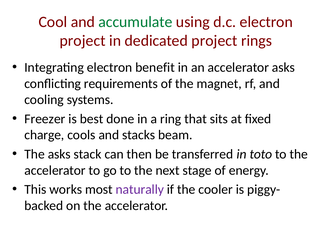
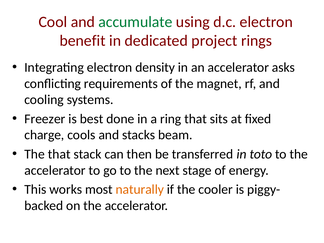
project: project -> benefit (83, 41)
benefit: benefit -> density (155, 67)
The asks: asks -> that (59, 154)
naturally colour: purple -> orange (140, 189)
